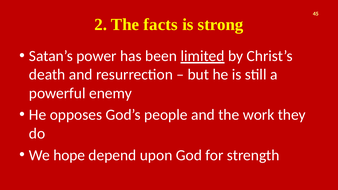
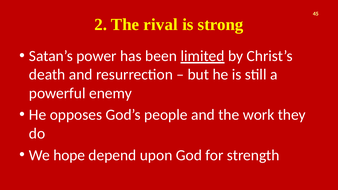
facts: facts -> rival (161, 25)
